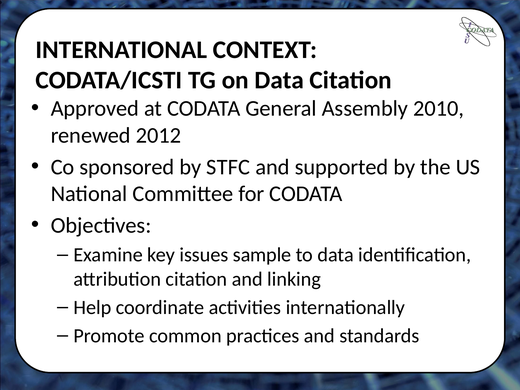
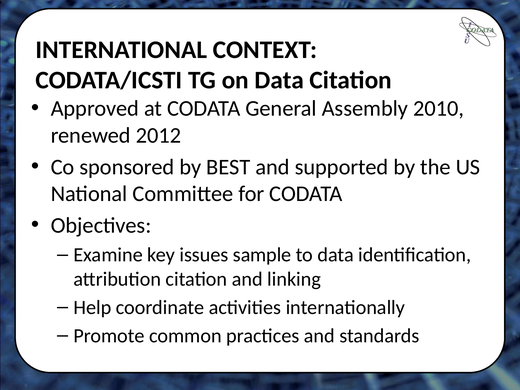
STFC: STFC -> BEST (228, 167)
